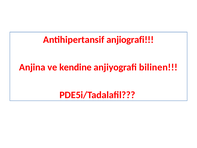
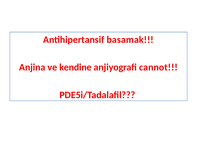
anjiografi: anjiografi -> basamak (130, 40)
bilinen: bilinen -> cannot (158, 67)
